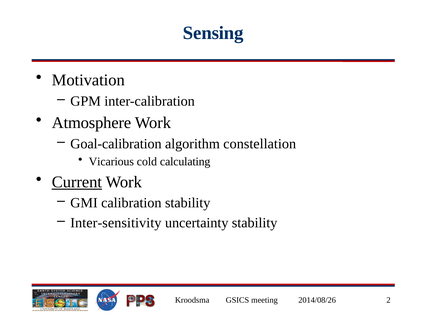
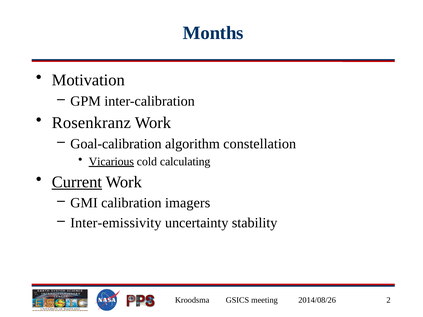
Sensing: Sensing -> Months (213, 33)
Atmosphere: Atmosphere -> Rosenkranz (91, 123)
Vicarious underline: none -> present (111, 162)
calibration stability: stability -> imagers (188, 203)
Inter-sensitivity: Inter-sensitivity -> Inter-emissivity (116, 223)
